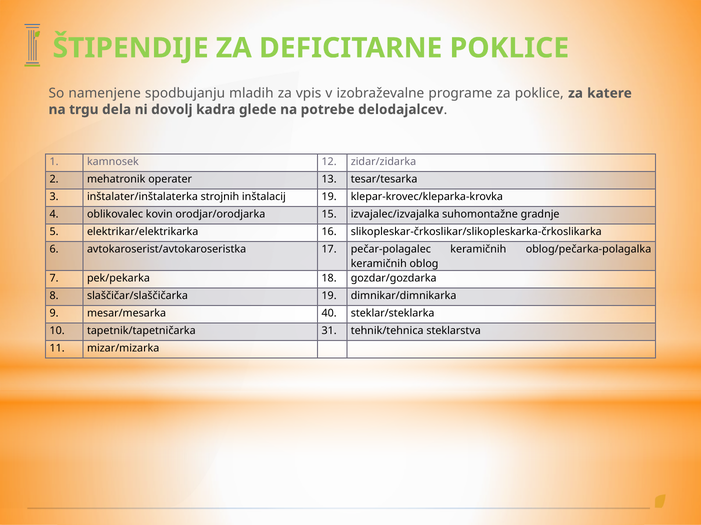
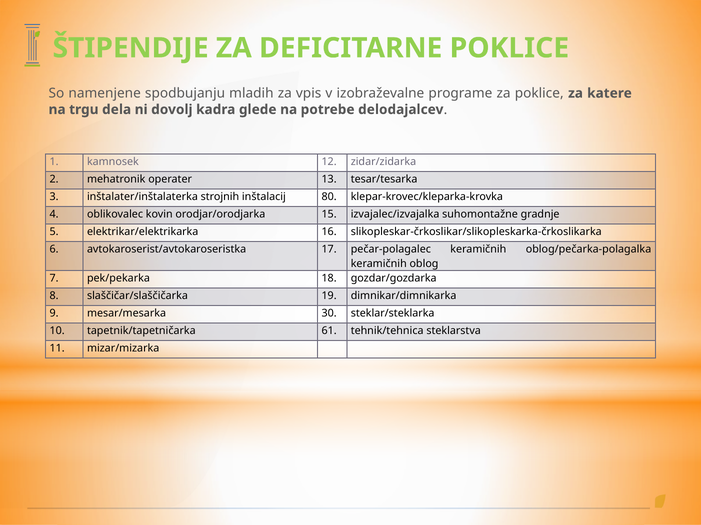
inštalacij 19: 19 -> 80 (329, 197)
40: 40 -> 30 (329, 314)
31: 31 -> 61 (329, 331)
